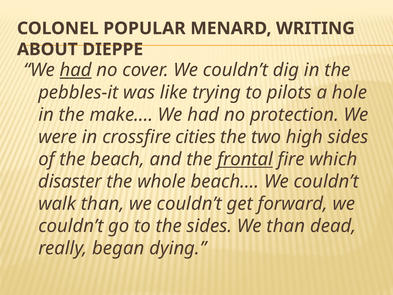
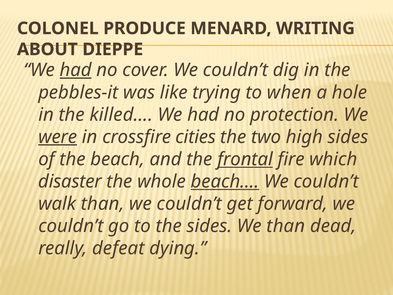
POPULAR: POPULAR -> PRODUCE (145, 28)
pilots: pilots -> when (289, 92)
make…: make… -> killed… (121, 115)
were underline: none -> present (58, 137)
beach… underline: none -> present (225, 181)
began: began -> defeat (118, 248)
